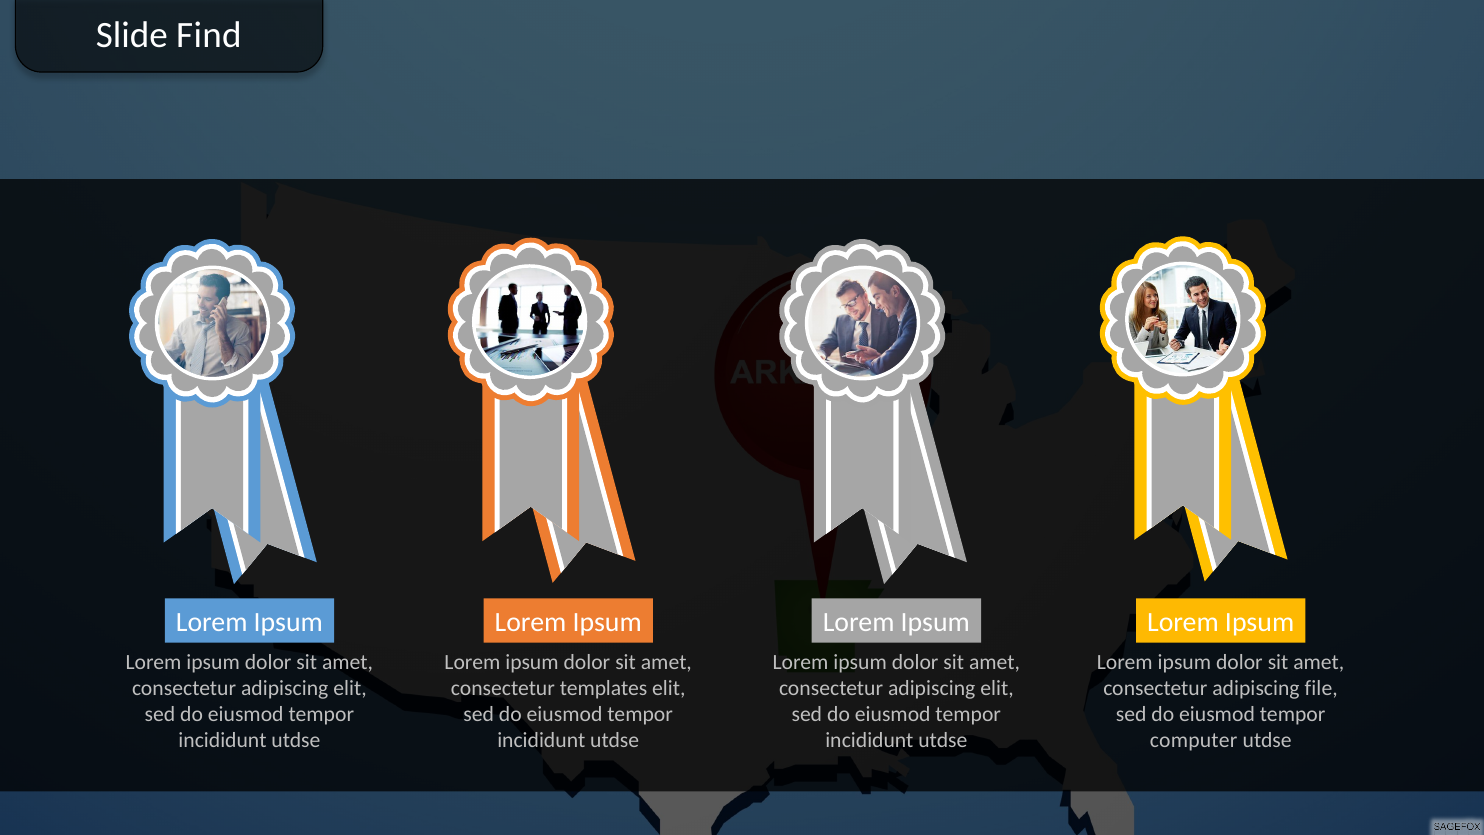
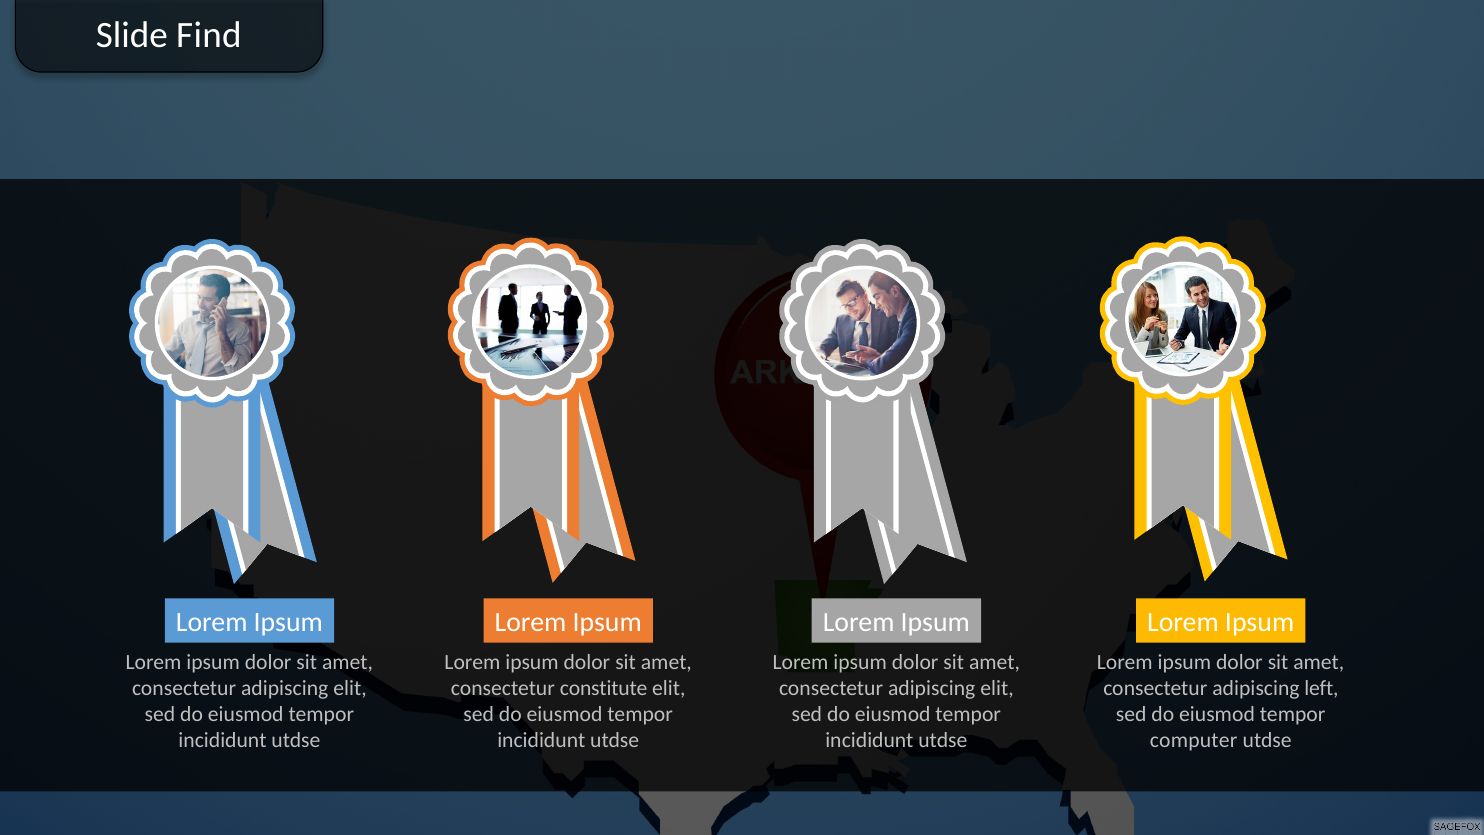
templates: templates -> constitute (604, 688)
file: file -> left (1321, 688)
